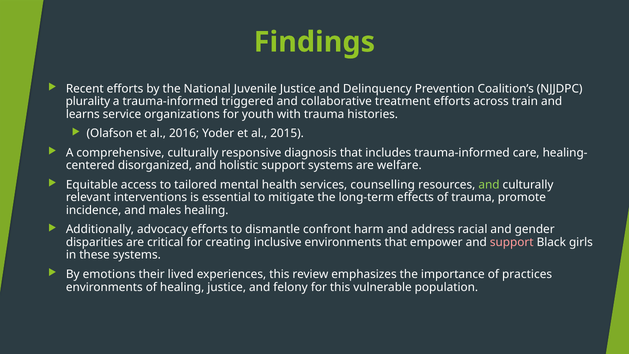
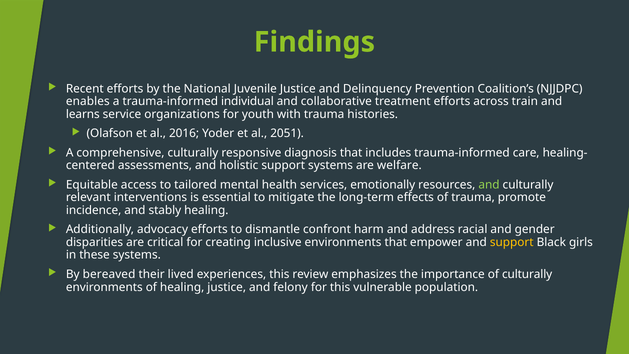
plurality: plurality -> enables (88, 101)
triggered: triggered -> individual (247, 101)
2015: 2015 -> 2051 (287, 133)
disorganized: disorganized -> assessments (155, 165)
counselling: counselling -> emotionally (383, 185)
males: males -> stably (165, 210)
support colour: pink -> yellow (512, 242)
emotions: emotions -> bereaved (109, 274)
of practices: practices -> culturally (527, 274)
